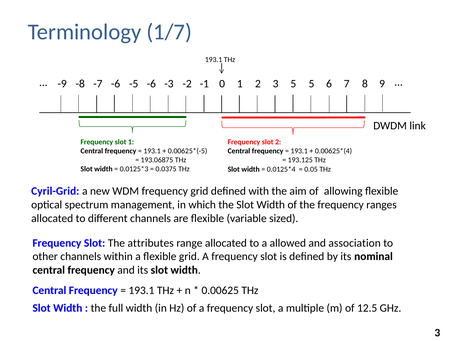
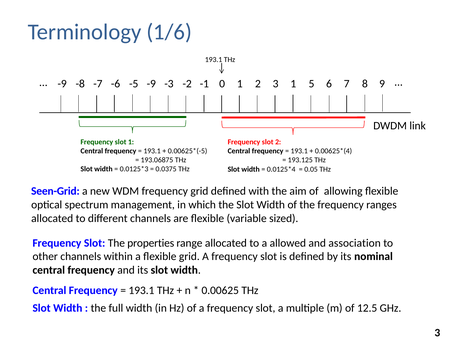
1/7: 1/7 -> 1/6 (169, 32)
-5 -6: -6 -> -9 (151, 84)
3 5: 5 -> 1 (293, 84)
Cyril-Grid: Cyril-Grid -> Seen-Grid (55, 191)
attributes: attributes -> properties (151, 243)
